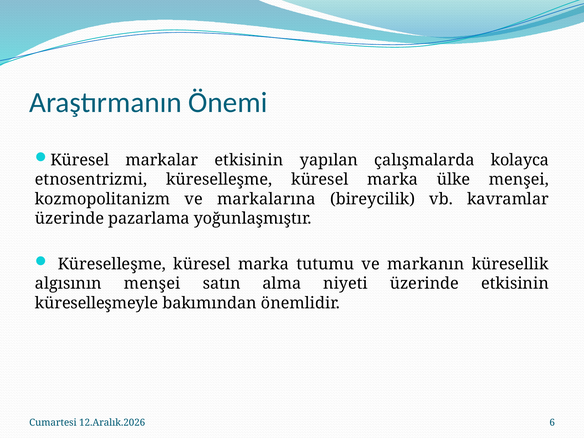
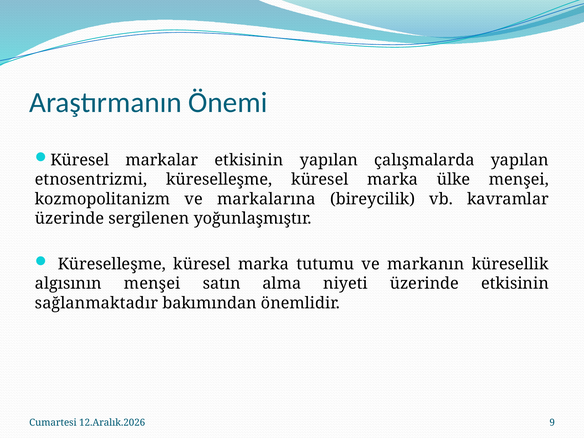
çalışmalarda kolayca: kolayca -> yapılan (520, 160)
pazarlama: pazarlama -> sergilenen (149, 219)
küreselleşmeyle: küreselleşmeyle -> sağlanmaktadır (96, 303)
6: 6 -> 9 (552, 423)
